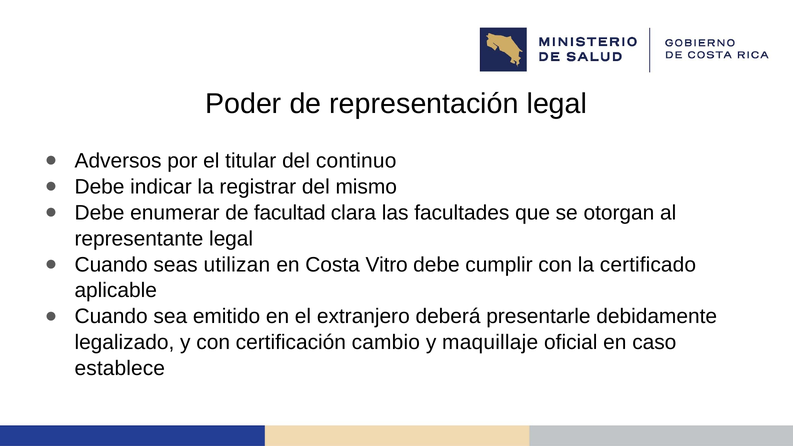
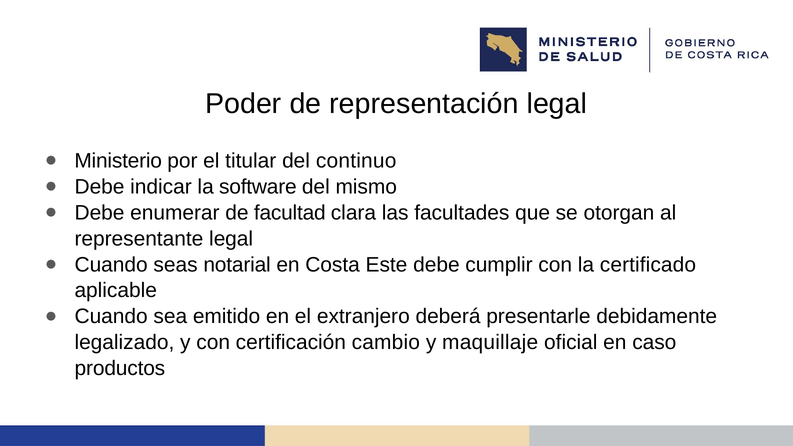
Adversos: Adversos -> Ministerio (118, 161)
registrar: registrar -> software (258, 187)
utilizan: utilizan -> notarial (237, 265)
Vitro: Vitro -> Este (386, 265)
establece: establece -> productos (120, 369)
